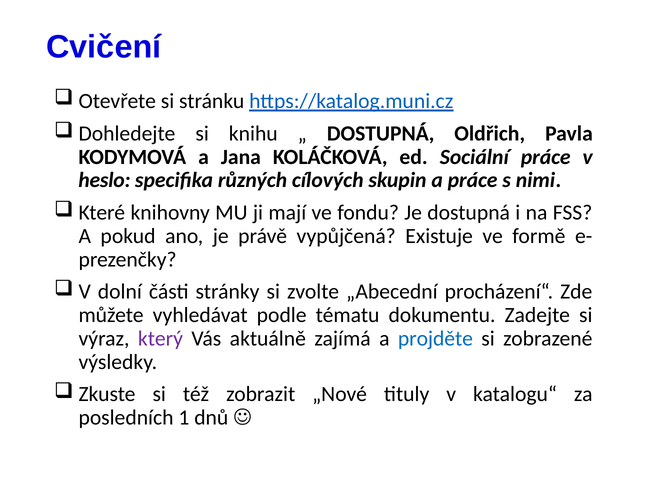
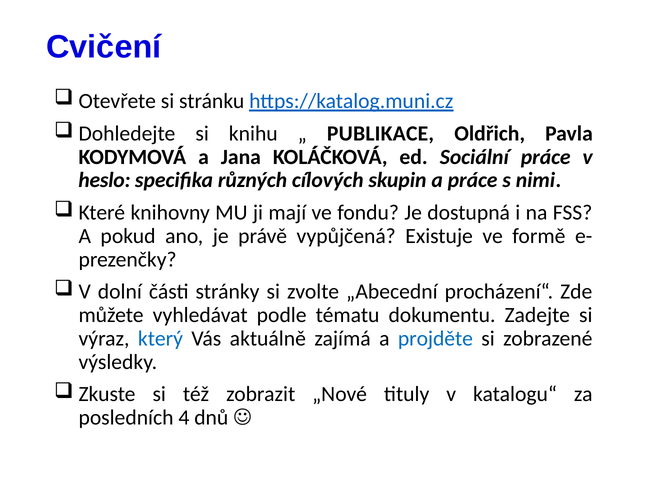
DOSTUPNÁ: DOSTUPNÁ -> PUBLIKACE (381, 133)
který colour: purple -> blue (160, 338)
1: 1 -> 4 (184, 417)
